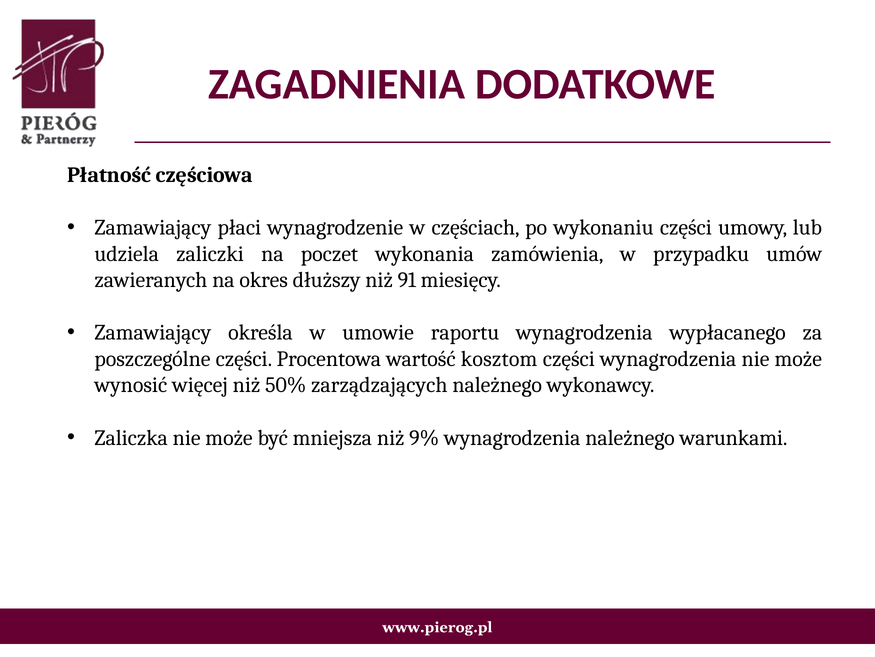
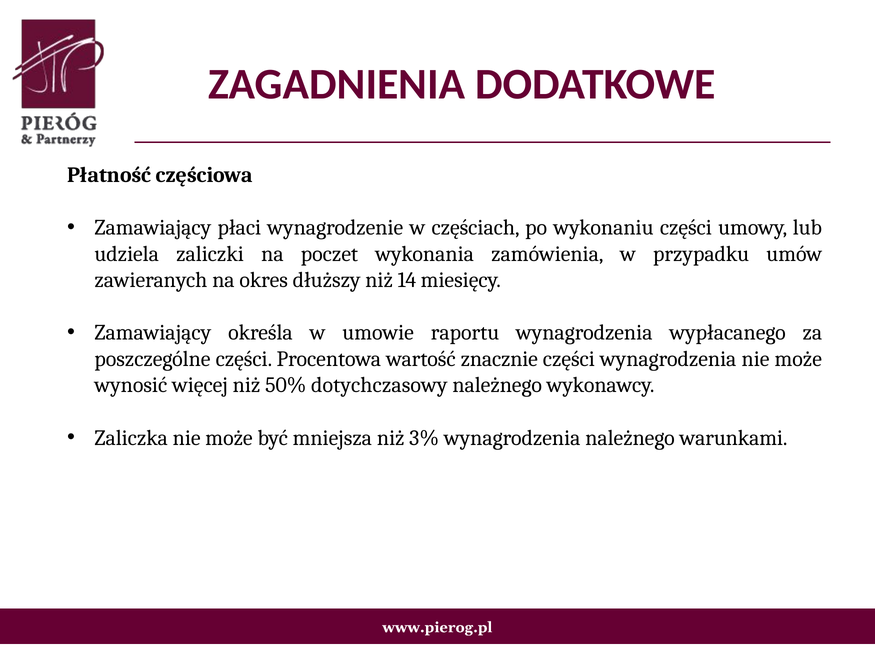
91: 91 -> 14 (407, 280)
kosztom: kosztom -> znacznie (499, 359)
zarządzających: zarządzających -> dotychczasowy (379, 385)
9%: 9% -> 3% (424, 437)
